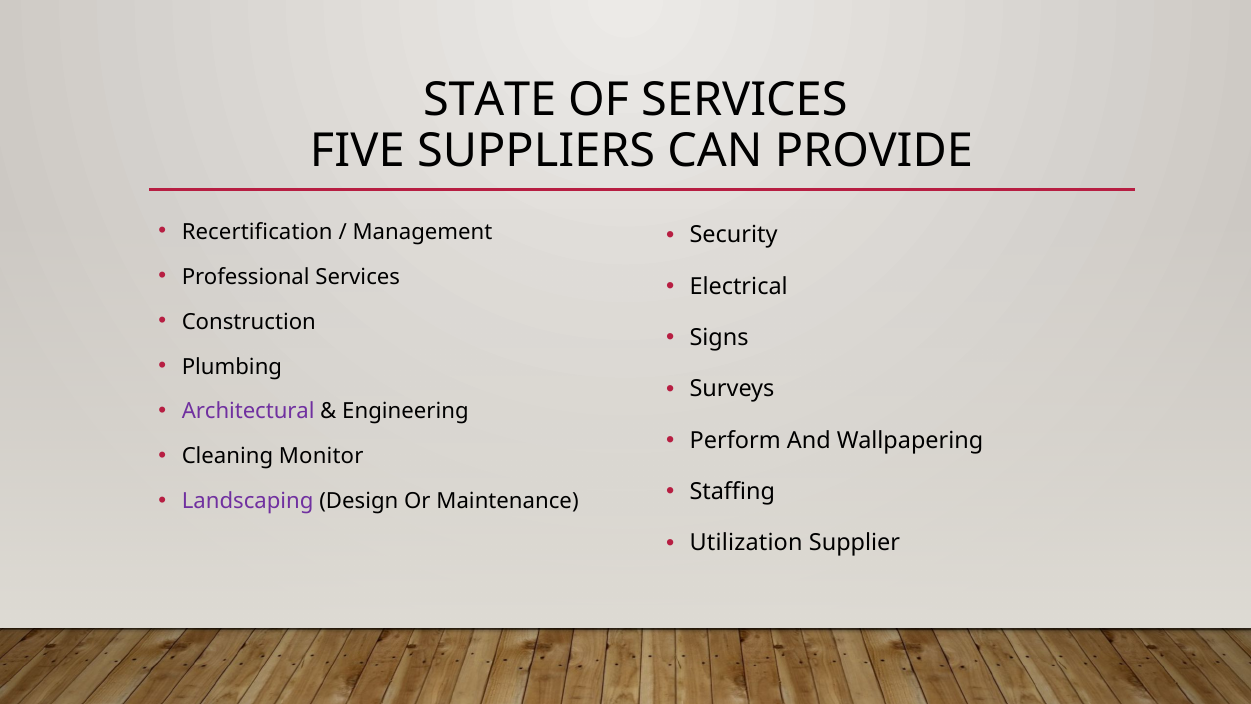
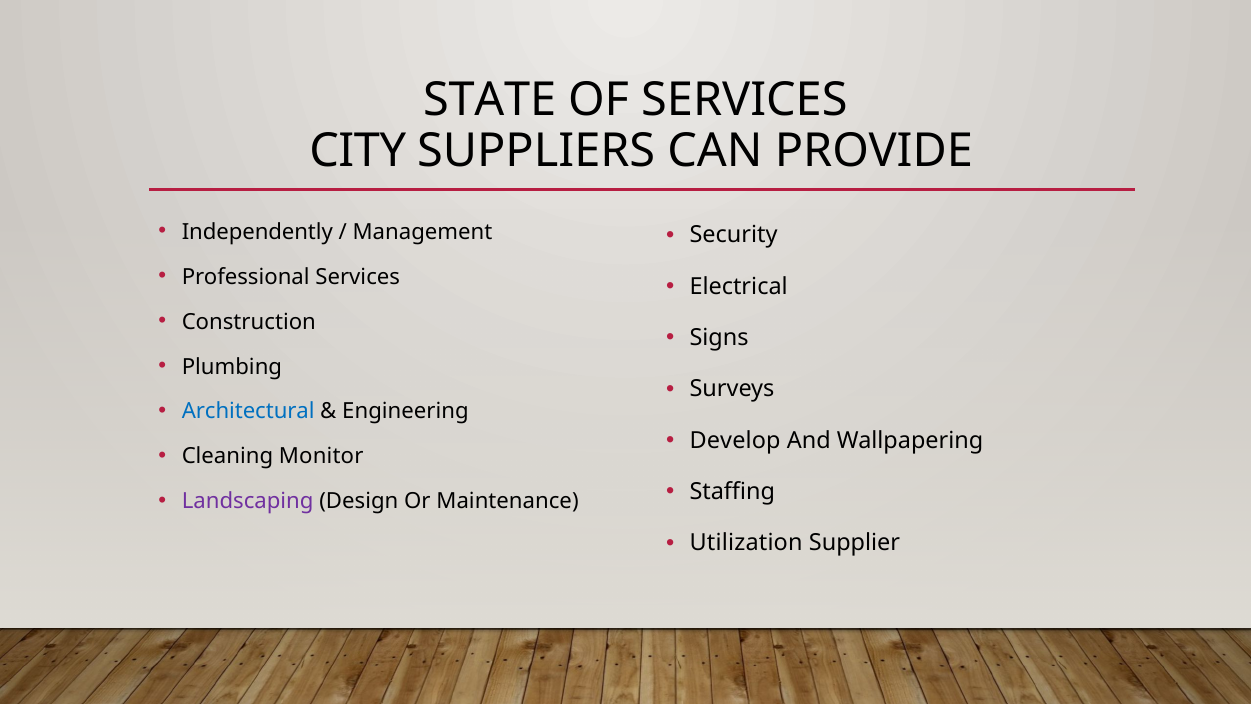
FIVE: FIVE -> CITY (358, 151)
Recertification: Recertification -> Independently (257, 232)
Architectural colour: purple -> blue (248, 411)
Perform: Perform -> Develop (735, 440)
